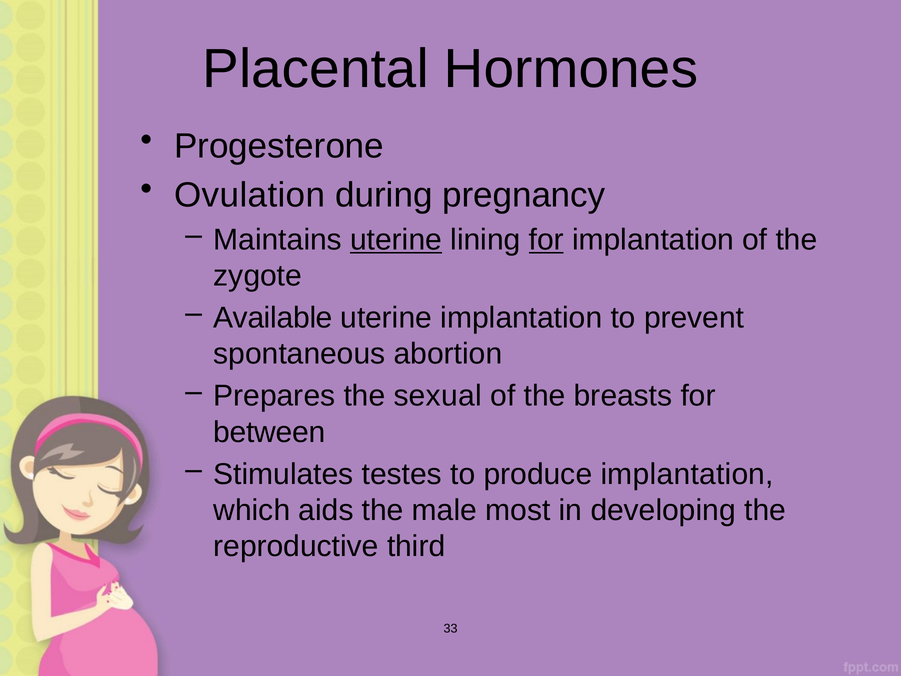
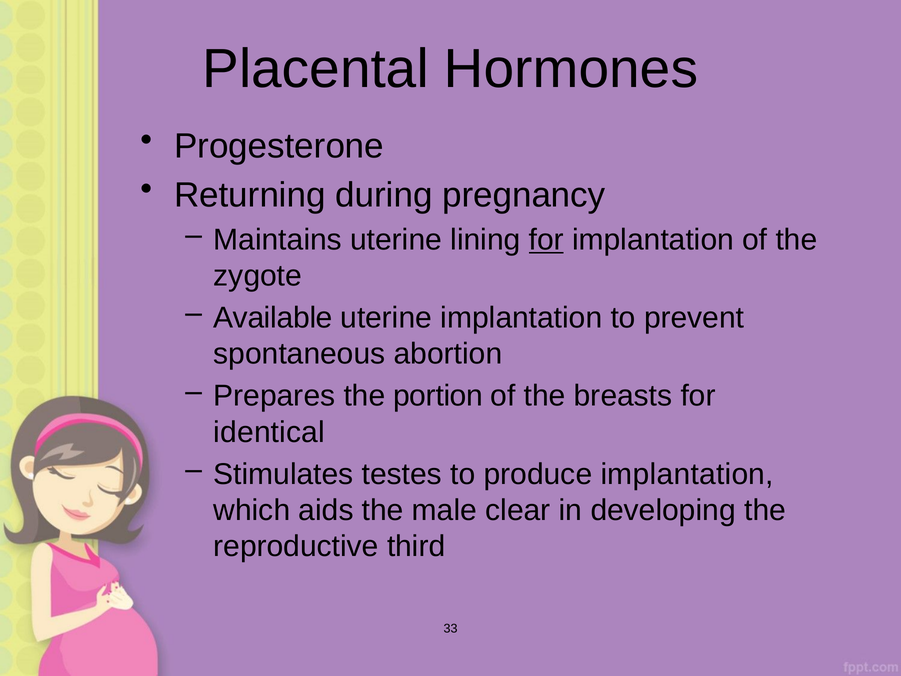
Ovulation: Ovulation -> Returning (250, 195)
uterine underline: present -> none (396, 240)
sexual: sexual -> portion (438, 396)
between: between -> identical (269, 432)
most: most -> clear (518, 510)
